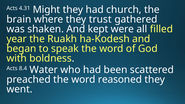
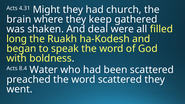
trust: trust -> keep (100, 19)
kept: kept -> deal (98, 29)
year: year -> long (17, 39)
word reasoned: reasoned -> scattered (120, 80)
